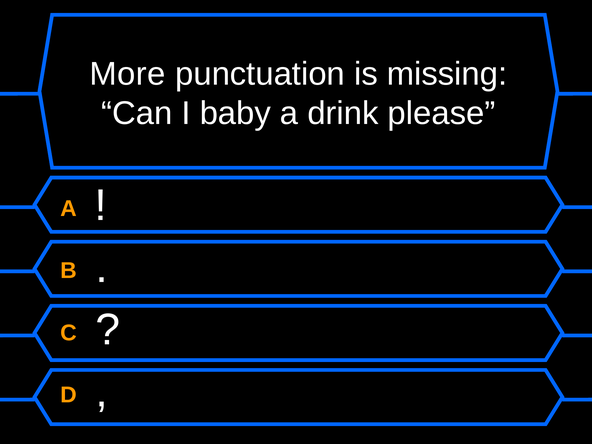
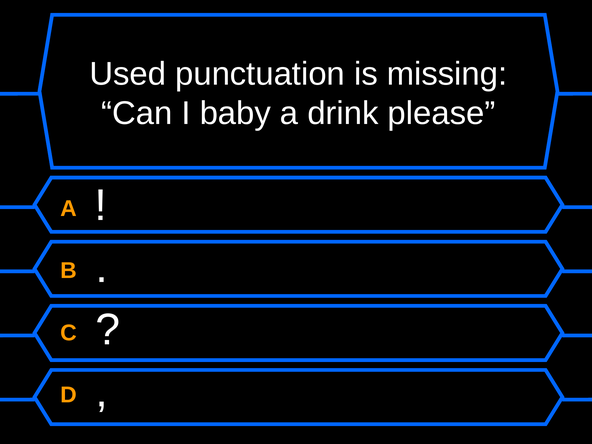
More: More -> Used (128, 74)
